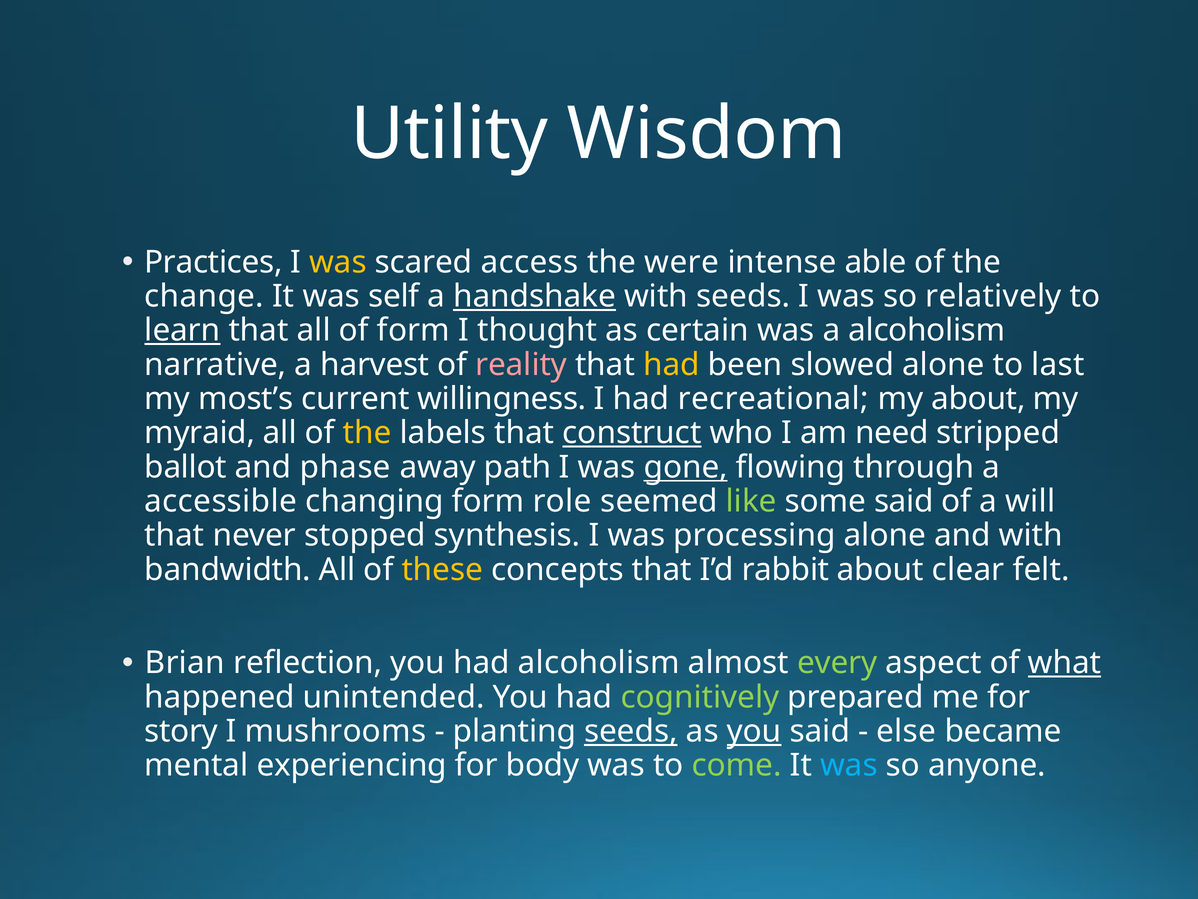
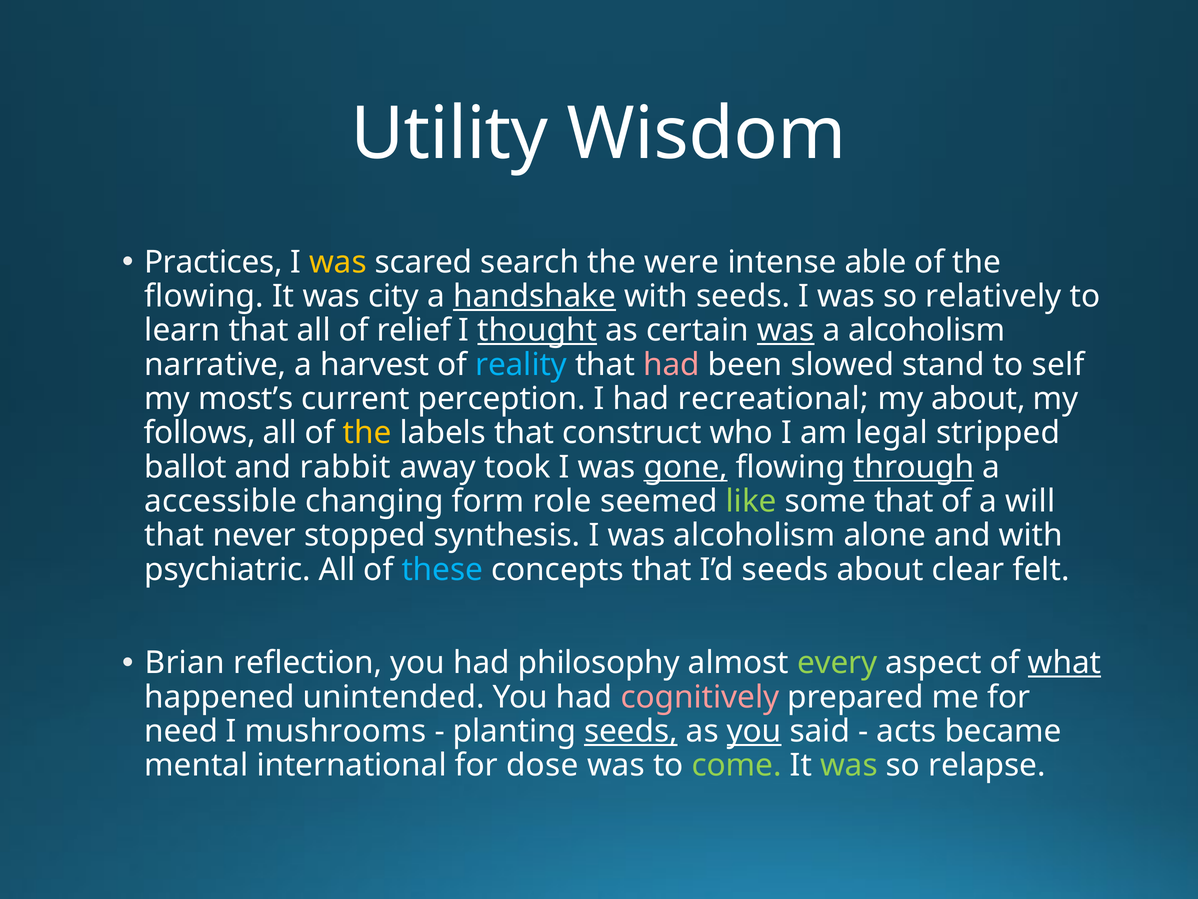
access: access -> search (530, 262)
change: change -> flowing (204, 296)
self: self -> city (394, 296)
learn underline: present -> none (182, 330)
of form: form -> relief (414, 330)
thought underline: none -> present (537, 330)
was underline: none -> present (786, 330)
reality colour: pink -> light blue (521, 364)
had colour: yellow -> pink (671, 364)
slowed alone: alone -> stand (943, 364)
last: last -> self (1058, 364)
willingness: willingness -> perception (502, 399)
myraid: myraid -> follows (200, 433)
construct underline: present -> none (632, 433)
need: need -> legal (892, 433)
phase: phase -> rabbit (345, 467)
path: path -> took (517, 467)
through underline: none -> present (914, 467)
some said: said -> that (904, 501)
was processing: processing -> alcoholism (754, 535)
bandwidth: bandwidth -> psychiatric (228, 569)
these colour: yellow -> light blue (442, 569)
I’d rabbit: rabbit -> seeds (785, 569)
had alcoholism: alcoholism -> philosophy (599, 663)
cognitively colour: light green -> pink (700, 697)
story: story -> need (181, 731)
else: else -> acts (906, 731)
experiencing: experiencing -> international (352, 765)
body: body -> dose (542, 765)
was colour: light blue -> light green (849, 765)
anyone: anyone -> relapse (987, 765)
